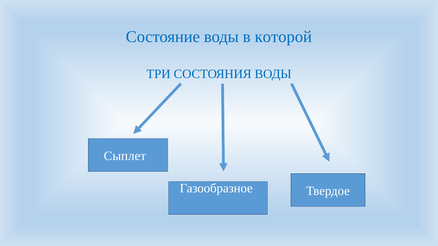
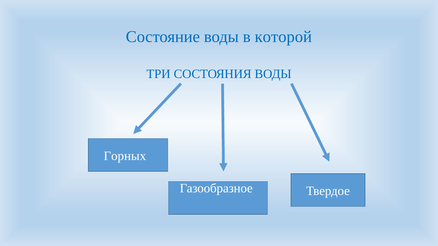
Сыплет: Сыплет -> Горных (125, 156)
